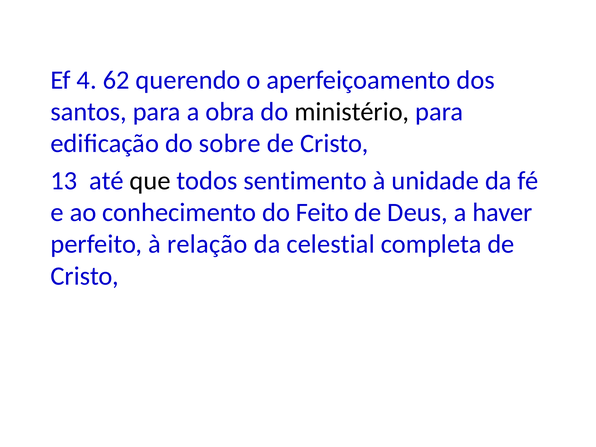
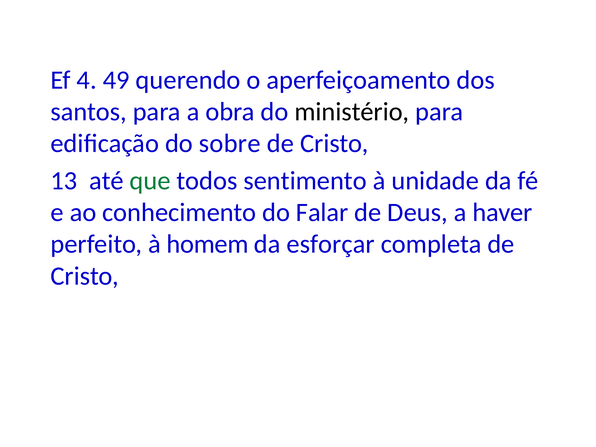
62: 62 -> 49 (116, 80)
que colour: black -> green (150, 181)
Feito: Feito -> Falar (322, 212)
relação: relação -> homem (208, 244)
celestial: celestial -> esforçar (331, 244)
